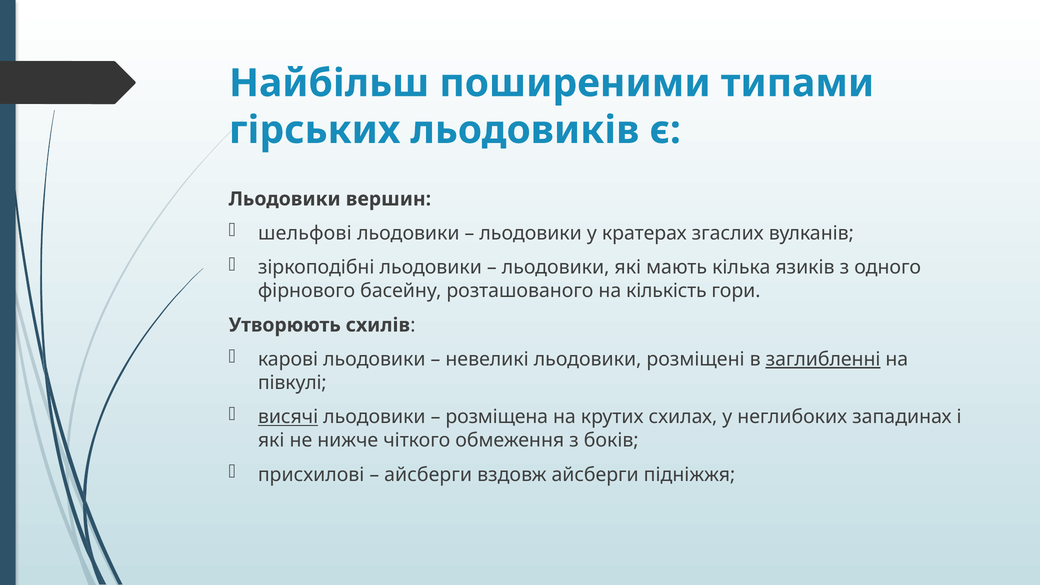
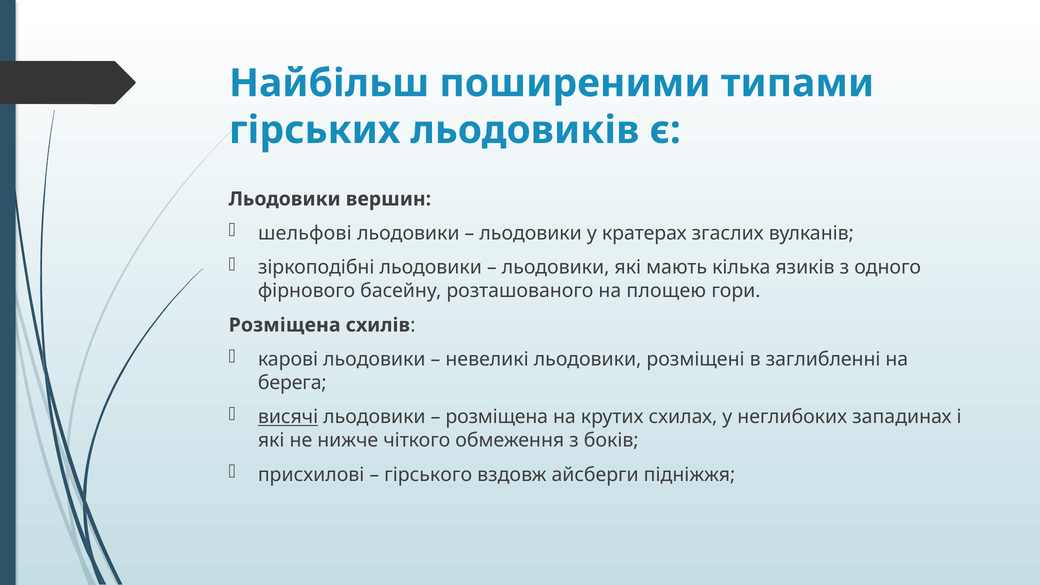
кількість: кількість -> площею (666, 291)
Утворюють: Утворюють -> Розміщена (285, 325)
заглибленні underline: present -> none (823, 359)
півкулі: півкулі -> берега (292, 383)
айсберги: айсберги -> гірського (428, 475)
